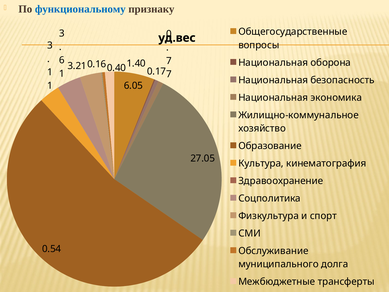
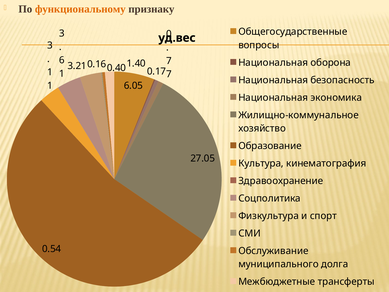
функциональному colour: blue -> orange (80, 9)
